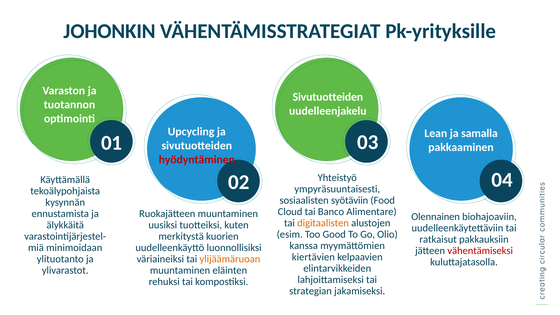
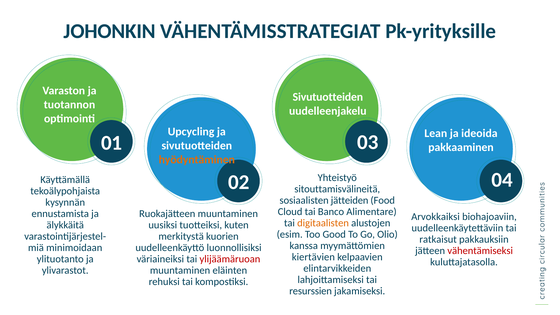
samalla: samalla -> ideoida (479, 133)
hyödyntäminen colour: red -> orange (197, 160)
ympyräsuuntaisesti: ympyräsuuntaisesti -> sitouttamisvälineitä (337, 189)
syötäviin: syötäviin -> jätteiden (350, 200)
Olennainen: Olennainen -> Arvokkaiksi (436, 217)
ylijäämäruoan colour: orange -> red (230, 259)
strategian: strategian -> resurssien (311, 291)
